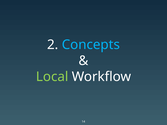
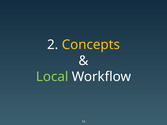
Concepts colour: light blue -> yellow (91, 45)
